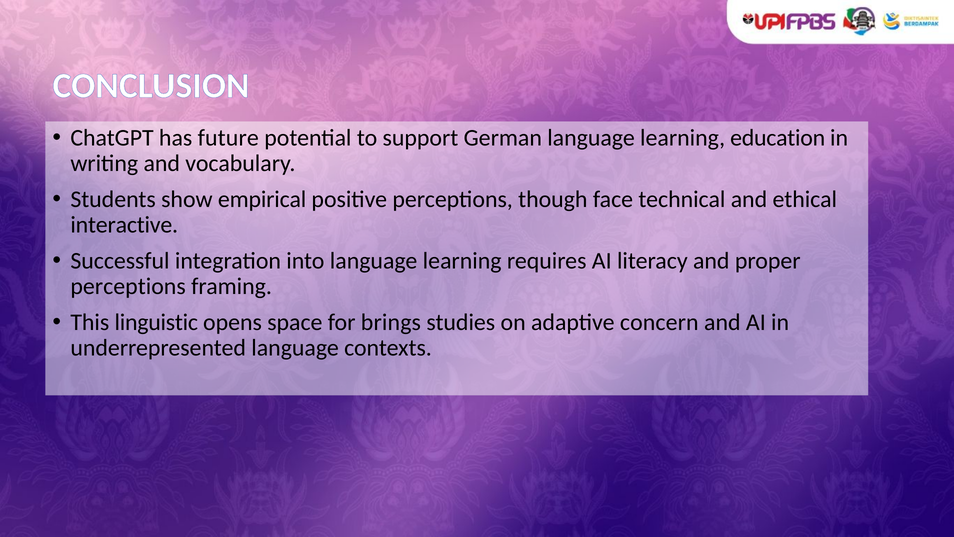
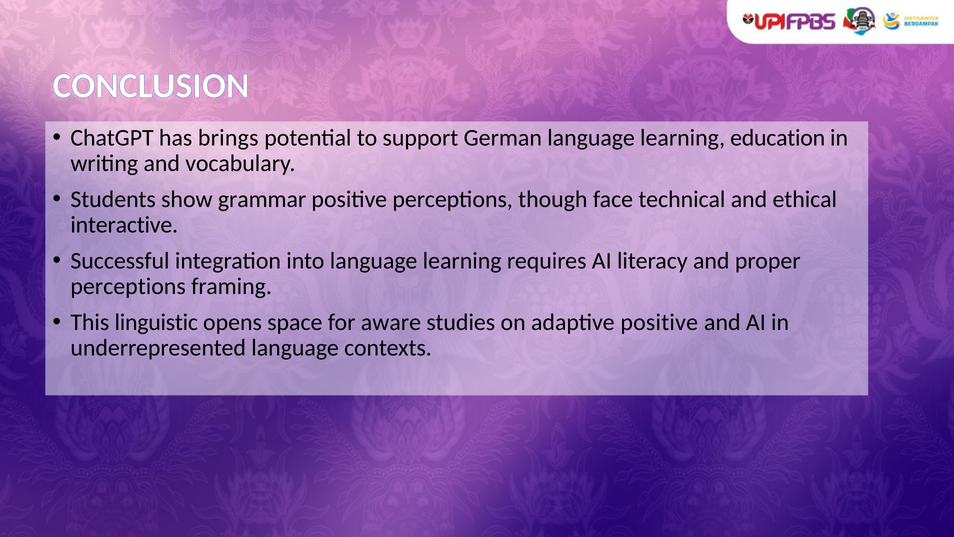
future: future -> brings (228, 138)
empirical: empirical -> grammar (262, 199)
brings: brings -> aware (391, 322)
adaptive concern: concern -> positive (659, 322)
